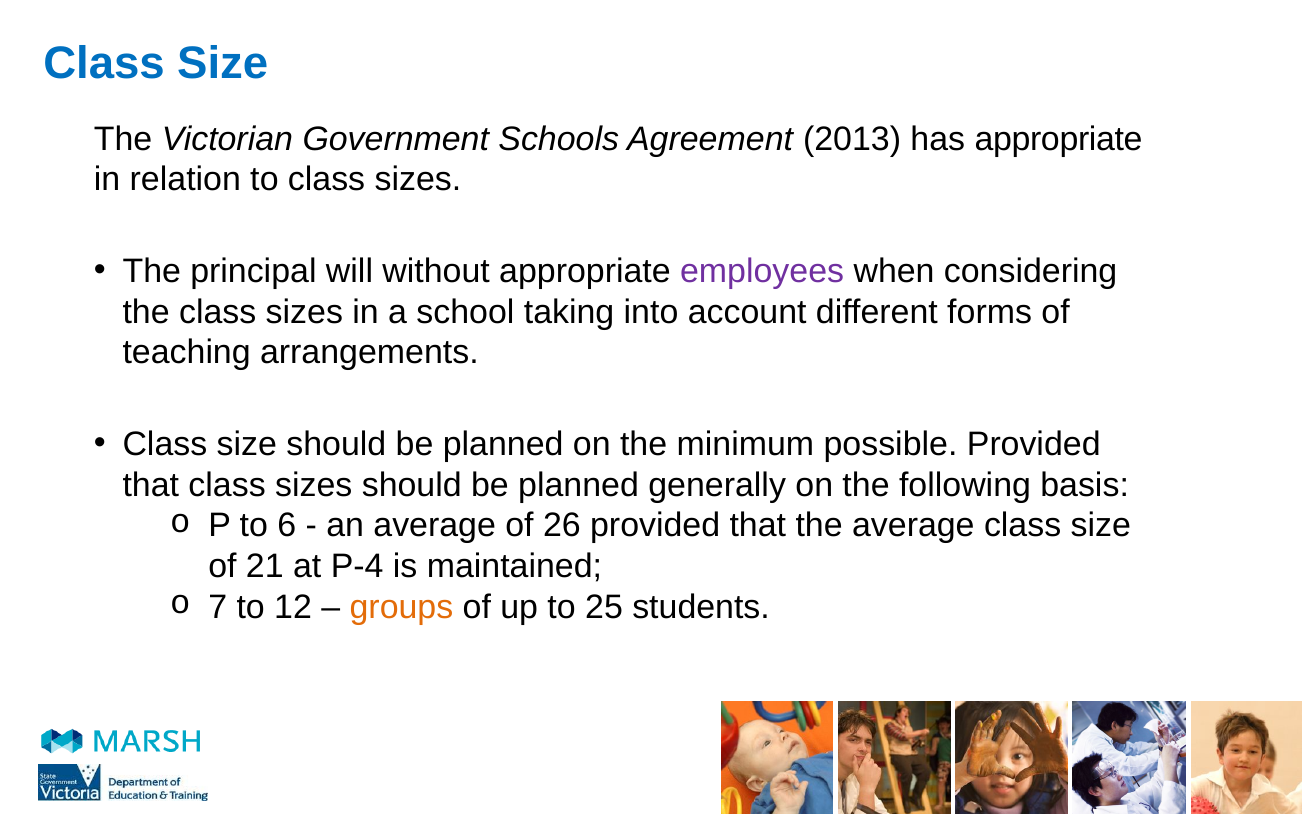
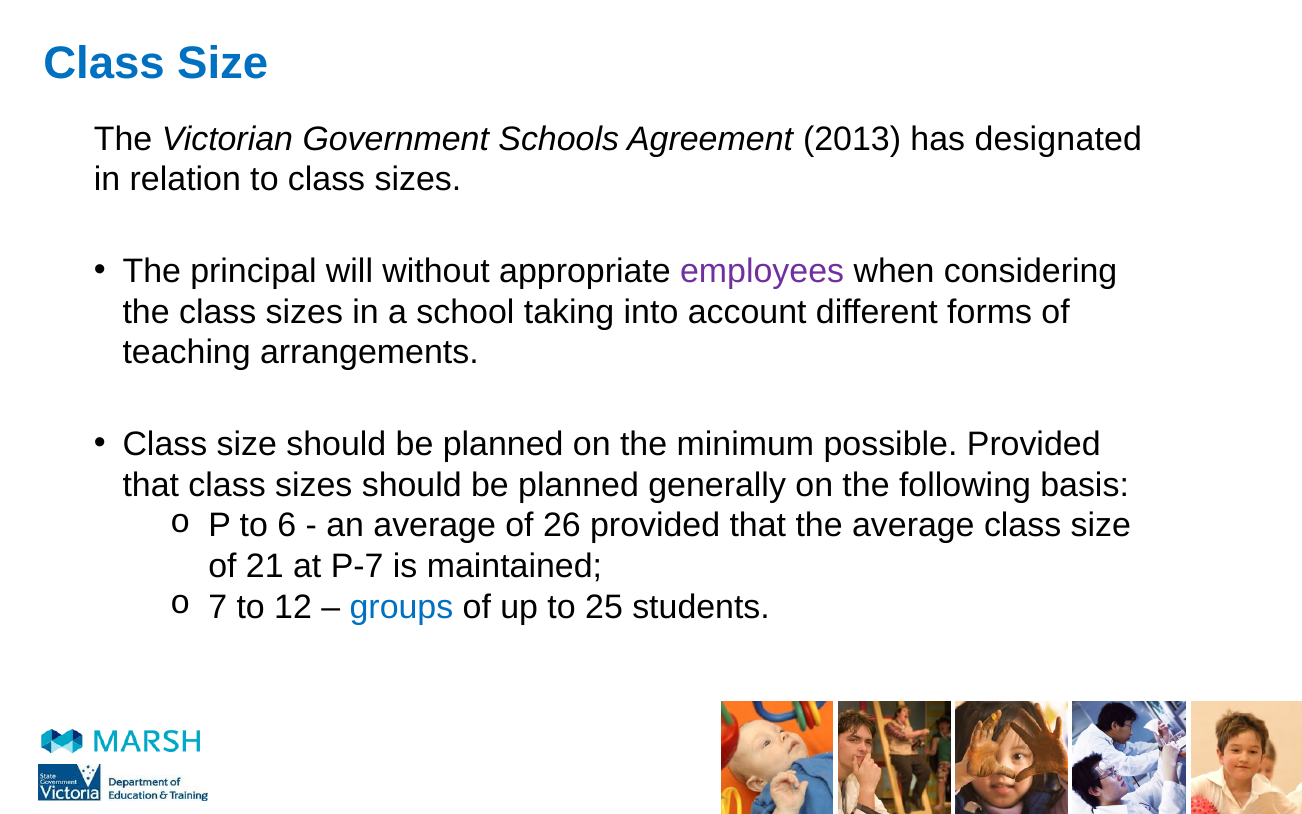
has appropriate: appropriate -> designated (1058, 139)
P-4: P-4 -> P-7 (357, 566)
groups colour: orange -> blue (401, 607)
